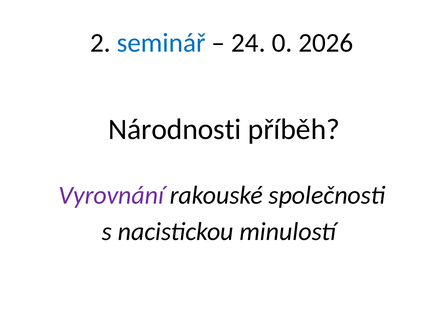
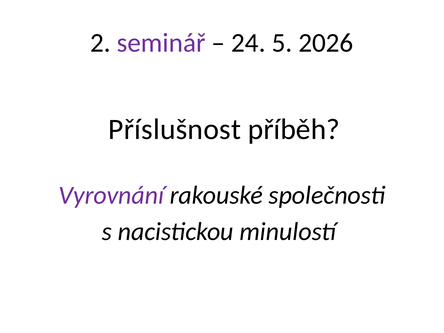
seminář colour: blue -> purple (161, 43)
0: 0 -> 5 (282, 43)
Národnosti: Národnosti -> Příslušnost (175, 129)
